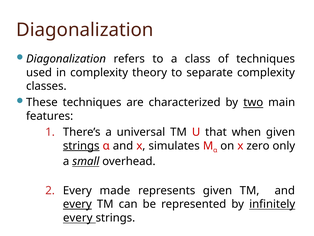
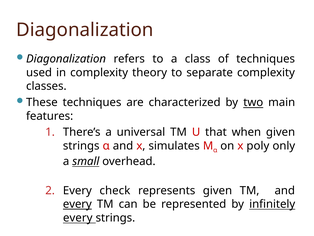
strings underline: present -> none (81, 146)
zero: zero -> poly (258, 146)
made: made -> check (115, 190)
